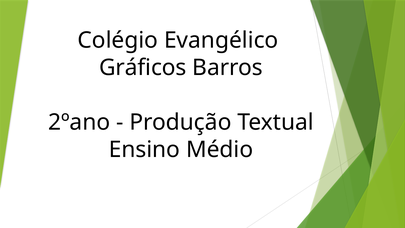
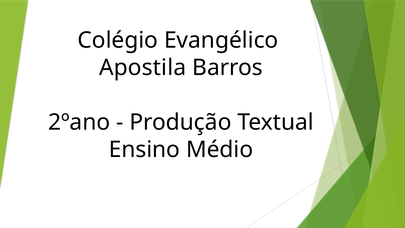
Gráficos: Gráficos -> Apostila (143, 68)
